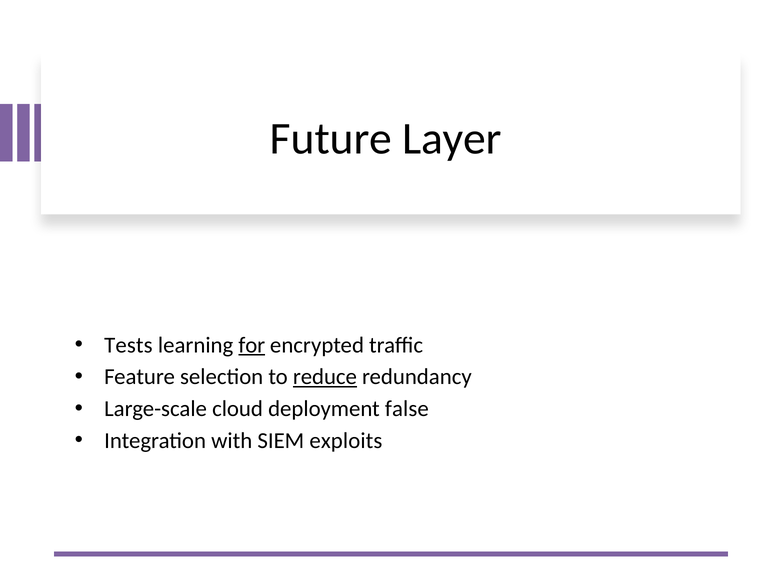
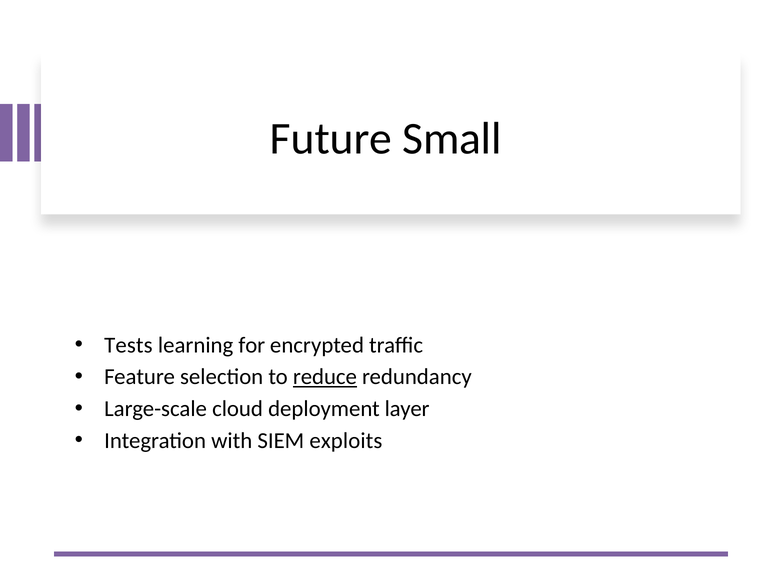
Layer: Layer -> Small (452, 139)
for underline: present -> none (252, 345)
false: false -> layer (407, 409)
